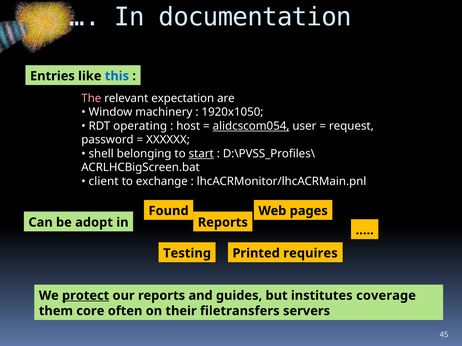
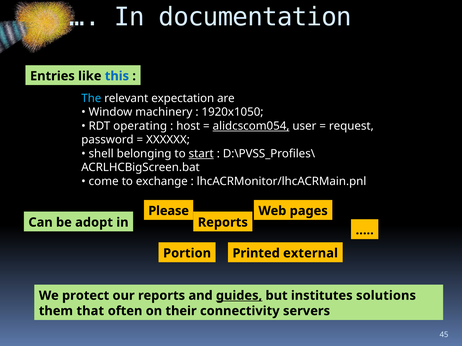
The colour: pink -> light blue (91, 98)
client: client -> come (104, 182)
Found: Found -> Please (169, 211)
Testing: Testing -> Portion (187, 254)
requires: requires -> external (310, 254)
protect underline: present -> none (86, 296)
guides underline: none -> present (239, 296)
coverage: coverage -> solutions (386, 296)
core: core -> that (90, 311)
filetransfers: filetransfers -> connectivity (240, 311)
